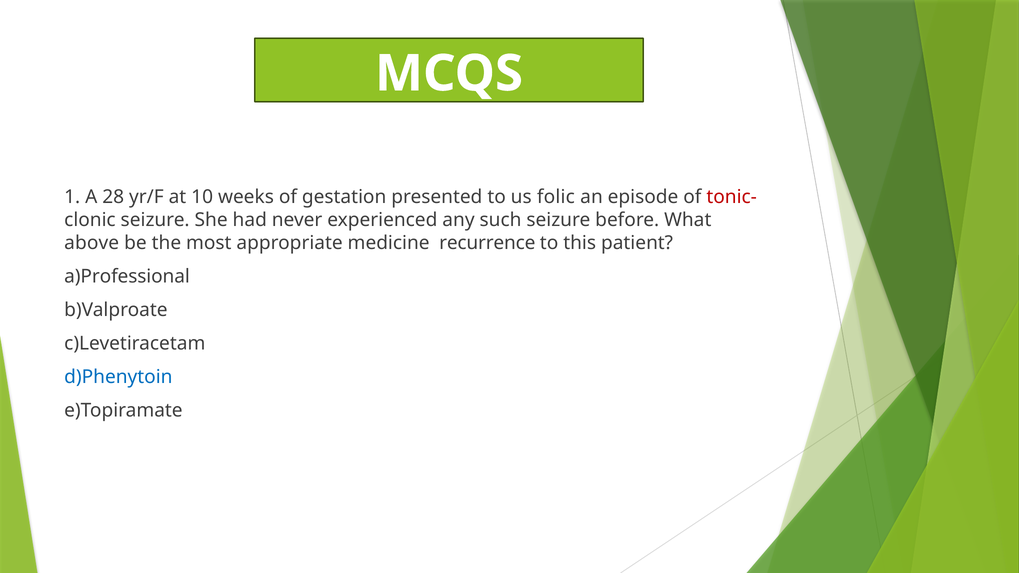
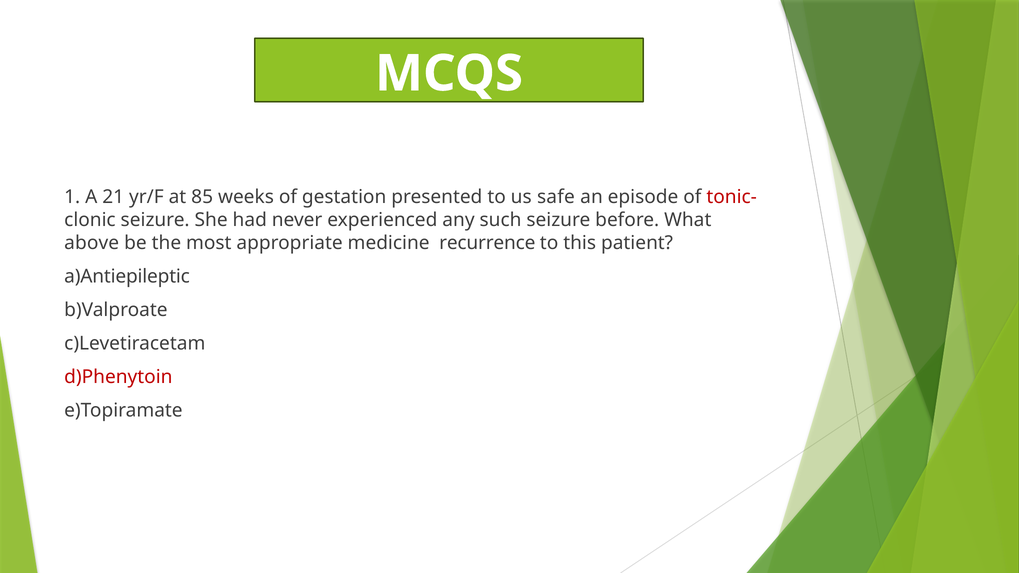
28: 28 -> 21 (113, 197)
10: 10 -> 85 (202, 197)
folic: folic -> safe (556, 197)
a)Professional: a)Professional -> a)Antiepileptic (127, 277)
d)Phenytoin colour: blue -> red (118, 377)
